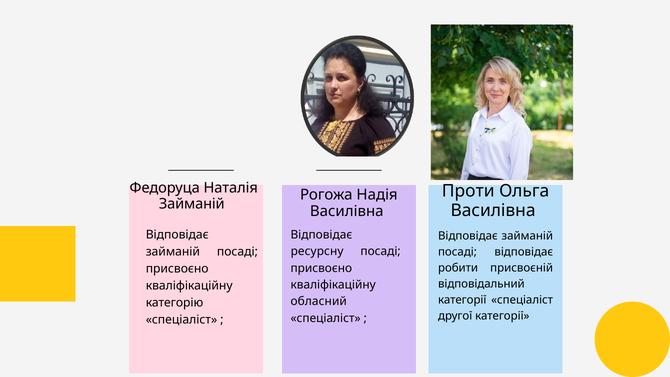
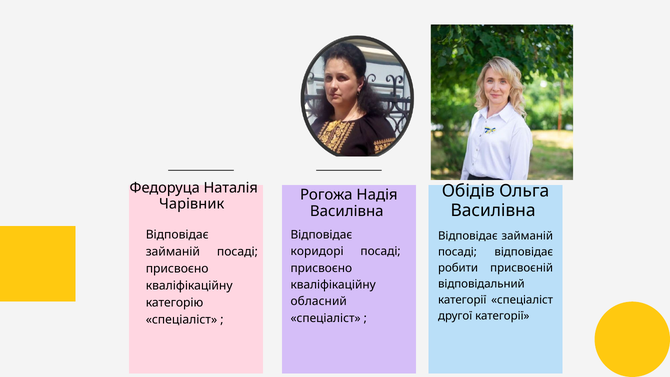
Проти: Проти -> Обідів (468, 191)
Займаній: Займаній -> Чарівник (192, 204)
ресурсну: ресурсну -> коридорі (317, 251)
